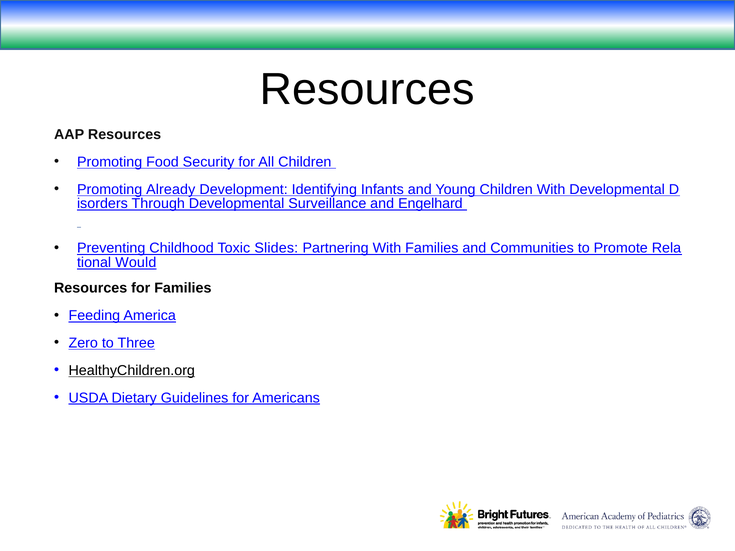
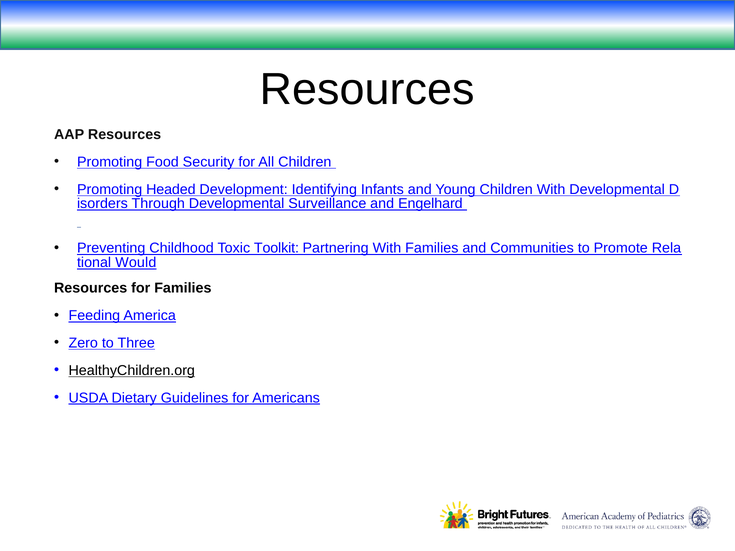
Already: Already -> Headed (171, 189)
Slides: Slides -> Toolkit (276, 248)
